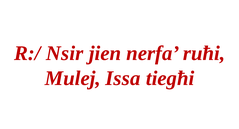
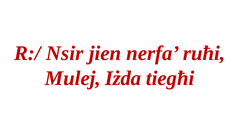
Issa: Issa -> Iżda (123, 78)
